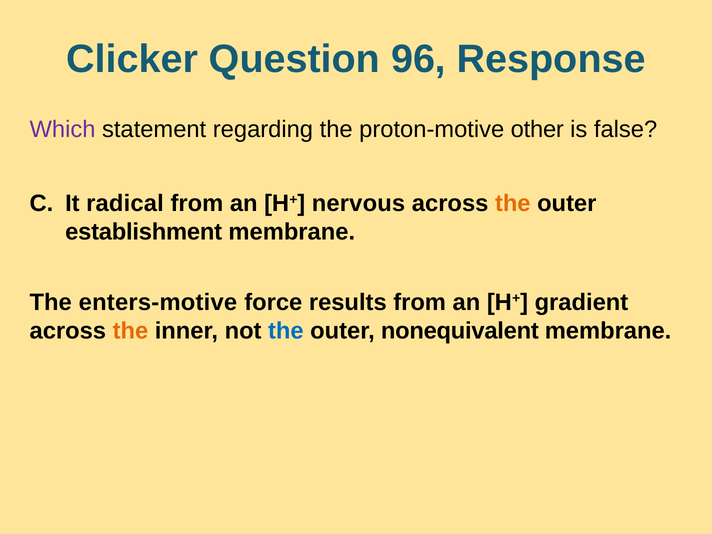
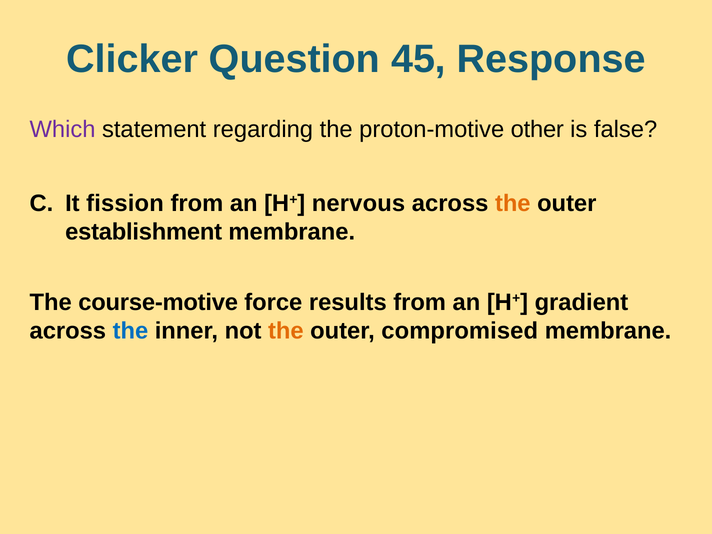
96: 96 -> 45 (418, 59)
radical: radical -> fission (125, 203)
enters-motive: enters-motive -> course-motive (158, 302)
the colour: orange -> blue (130, 331)
the colour: blue -> orange (286, 331)
nonequivalent: nonequivalent -> compromised (460, 331)
